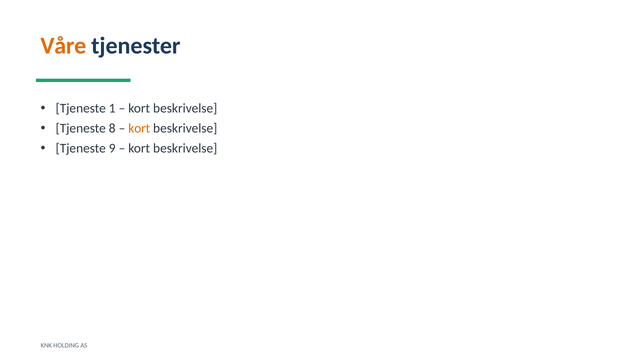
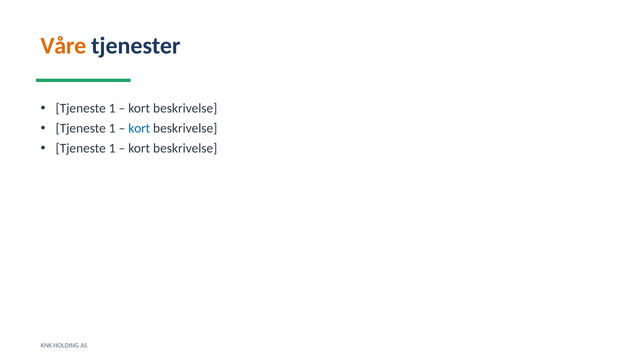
8: 8 -> 1 (112, 128)
kort colour: orange -> blue (139, 128)
9: 9 -> 1 (112, 148)
